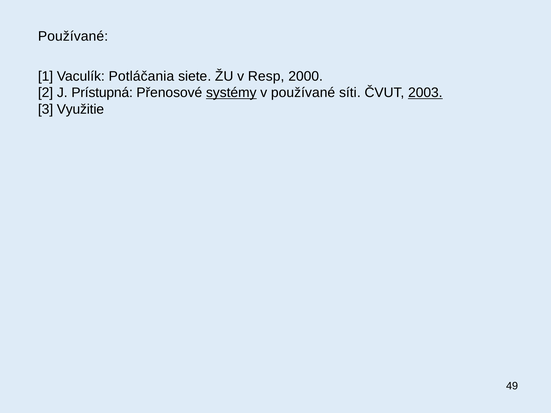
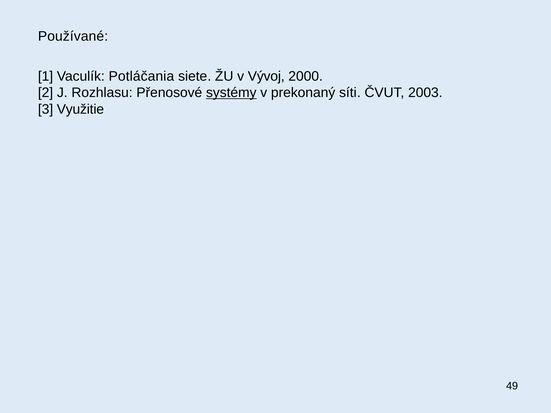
Resp: Resp -> Vývoj (266, 76)
Prístupná: Prístupná -> Rozhlasu (102, 93)
v používané: používané -> prekonaný (303, 93)
2003 underline: present -> none (425, 93)
